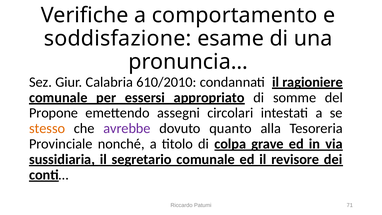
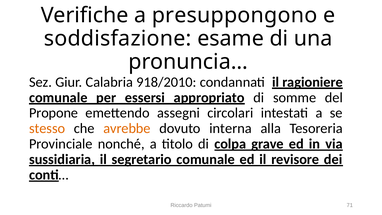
comportamento: comportamento -> presuppongono (235, 15)
610/2010: 610/2010 -> 918/2010 (166, 82)
avrebbe colour: purple -> orange (127, 128)
quanto: quanto -> interna (231, 128)
